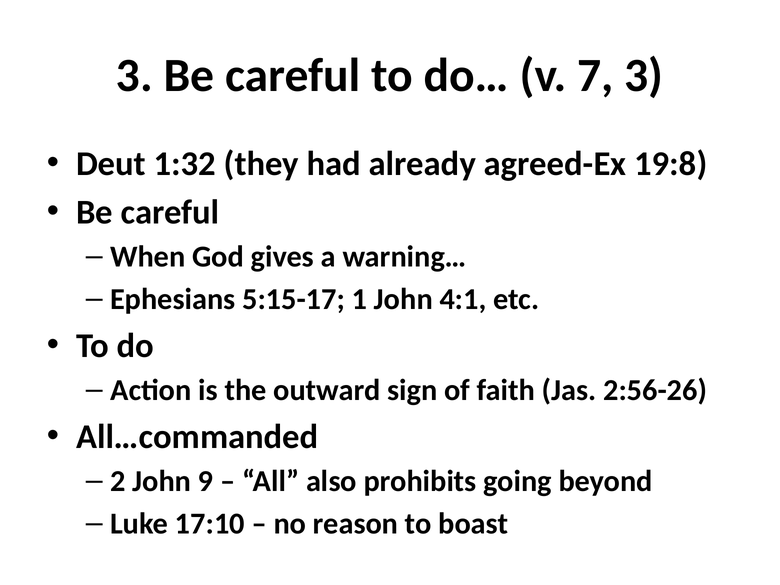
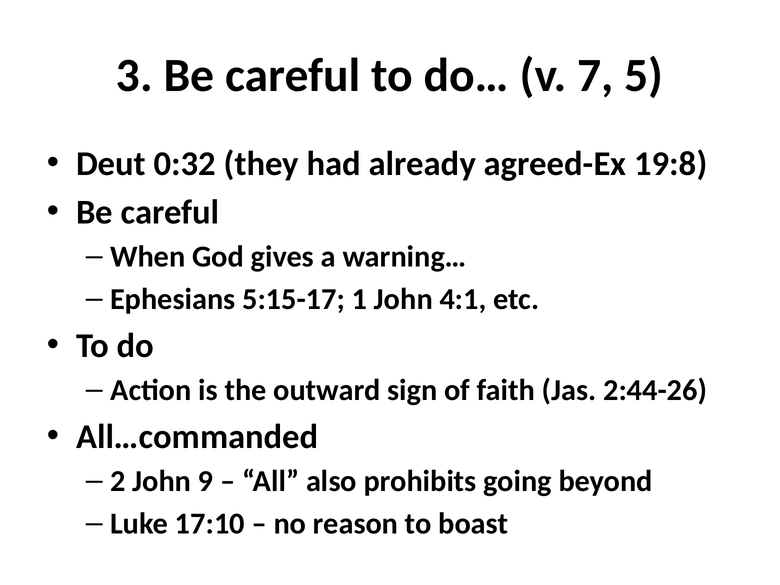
7 3: 3 -> 5 (644, 76)
1:32: 1:32 -> 0:32 (185, 164)
2:56-26: 2:56-26 -> 2:44-26 (655, 390)
